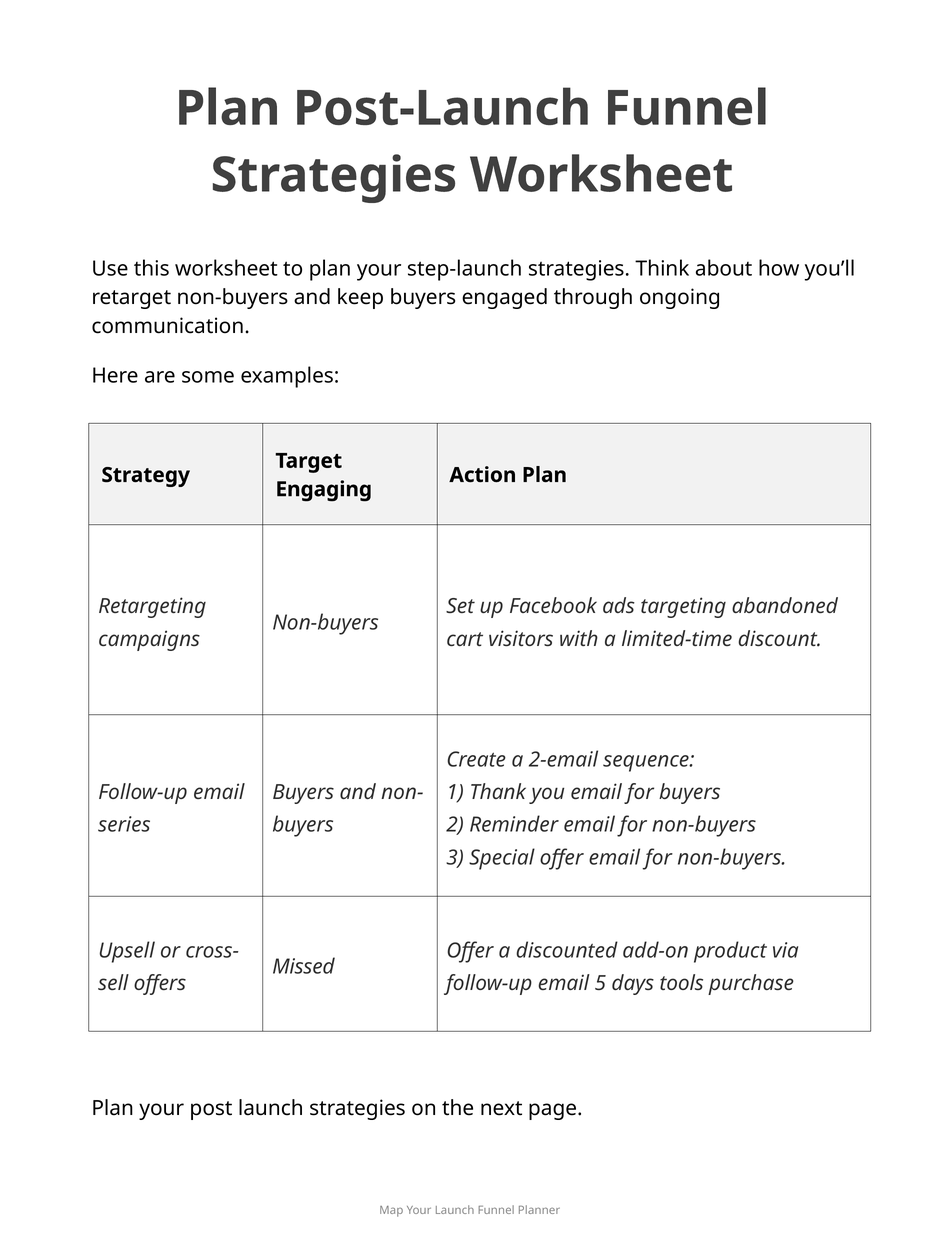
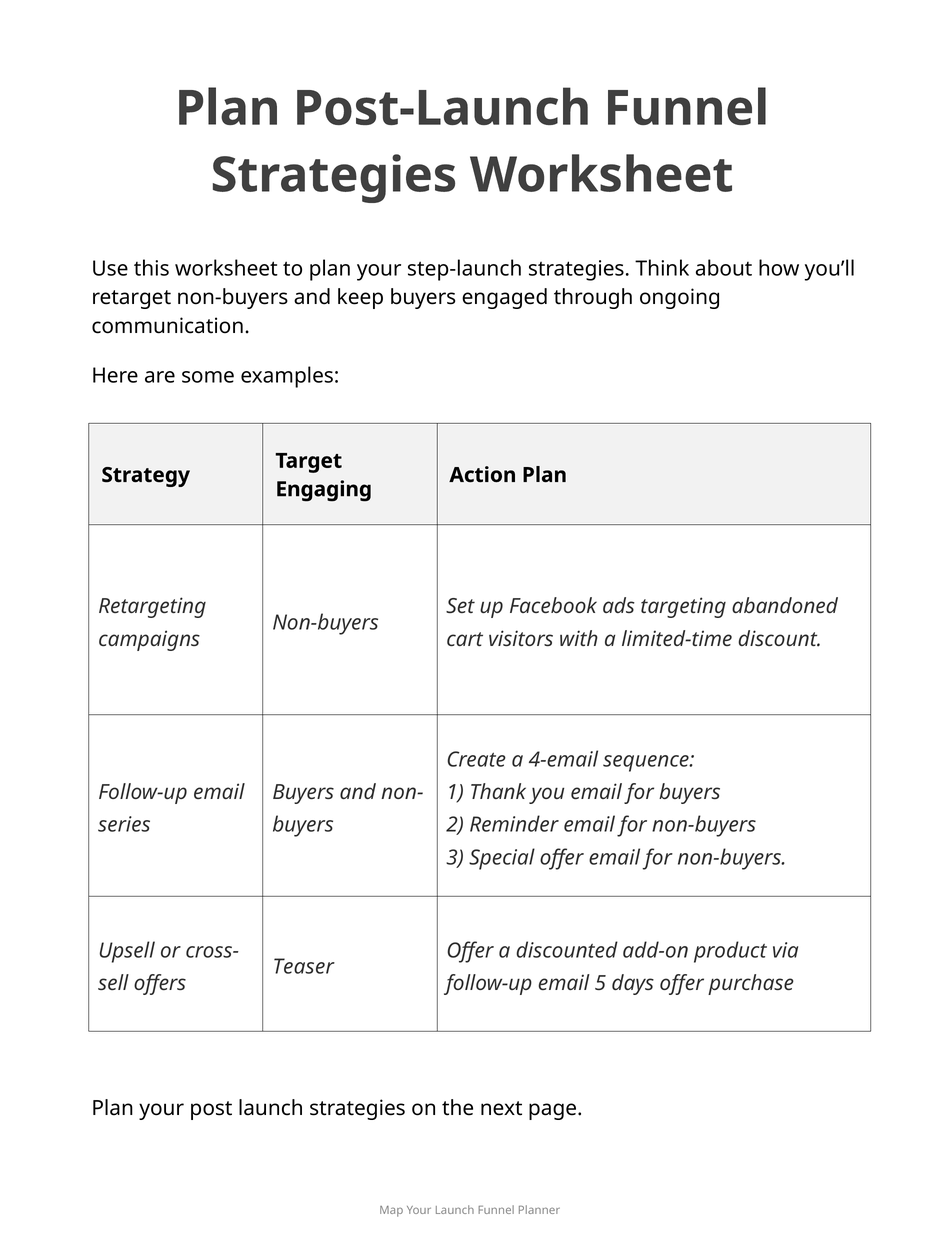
2-email: 2-email -> 4-email (563, 760)
Missed: Missed -> Teaser (303, 967)
days tools: tools -> offer (682, 984)
